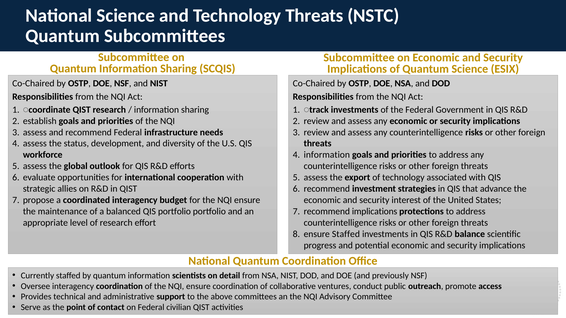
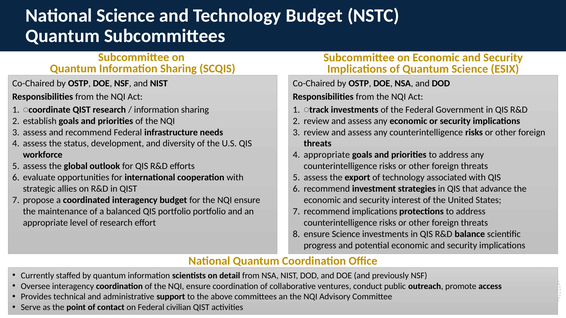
Technology Threats: Threats -> Budget (314, 15)
information: information -> appropriate (327, 155)
ensure Staffed: Staffed -> Science (346, 234)
